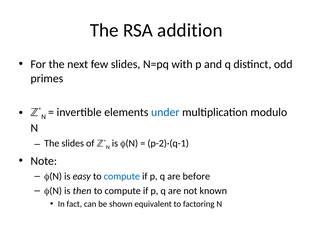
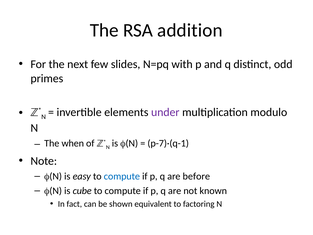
under colour: blue -> purple (165, 112)
The slides: slides -> when (73, 143)
p-2)·(q-1: p-2)·(q-1 -> p-7)·(q-1 (168, 143)
then: then -> cube (82, 191)
